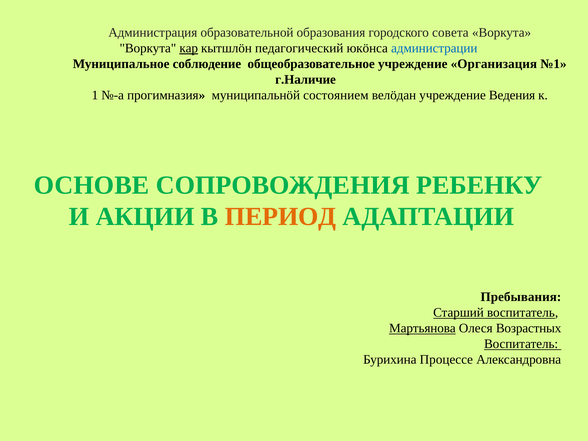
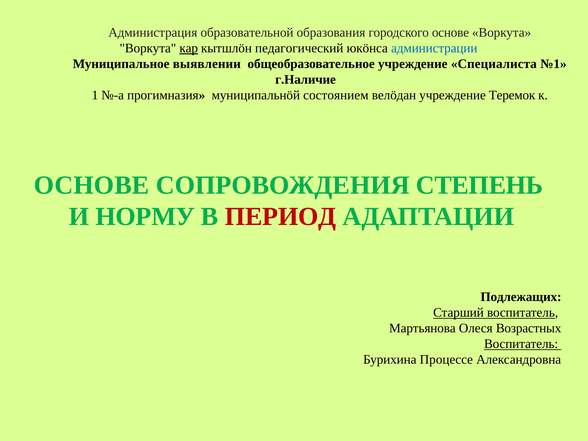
городского совета: совета -> основе (450, 33)
соблюдение: соблюдение -> выявлении (207, 64)
Организация: Организация -> Специалиста (494, 64)
Ведения: Ведения -> Теремок (512, 95)
РЕБЕНКУ: РЕБЕНКУ -> СТЕПЕНЬ (479, 185)
АКЦИИ: АКЦИИ -> НОРМУ (145, 217)
ПЕРИОД colour: orange -> red (281, 217)
Пребывания: Пребывания -> Подлежащих (521, 297)
Мартьянова underline: present -> none (422, 328)
